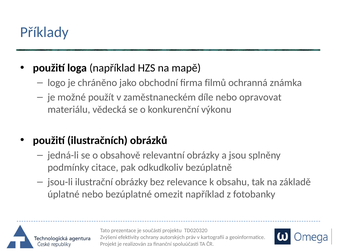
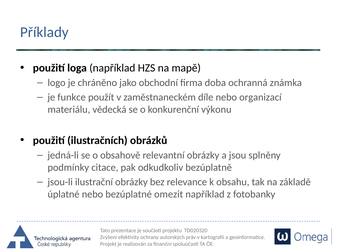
filmů: filmů -> doba (215, 83)
možné: možné -> funkce (72, 98)
opravovat: opravovat -> organizací (260, 98)
